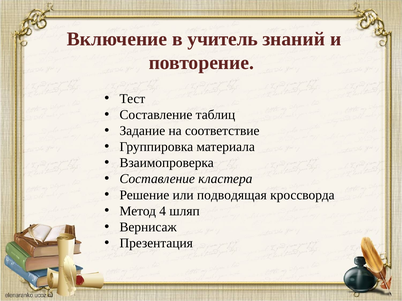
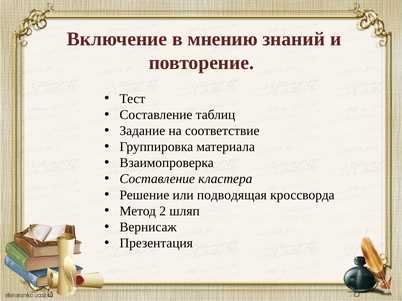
учитель: учитель -> мнению (223, 39)
4: 4 -> 2 (163, 211)
